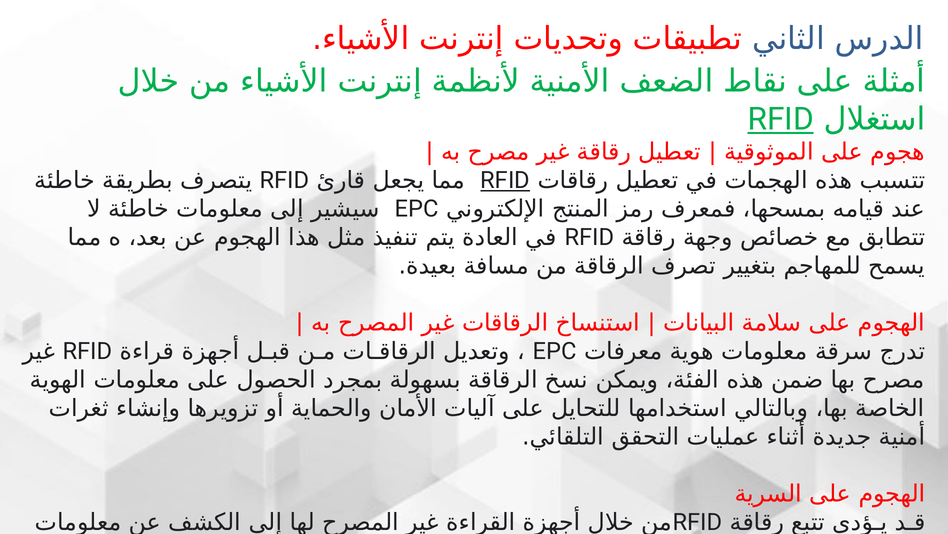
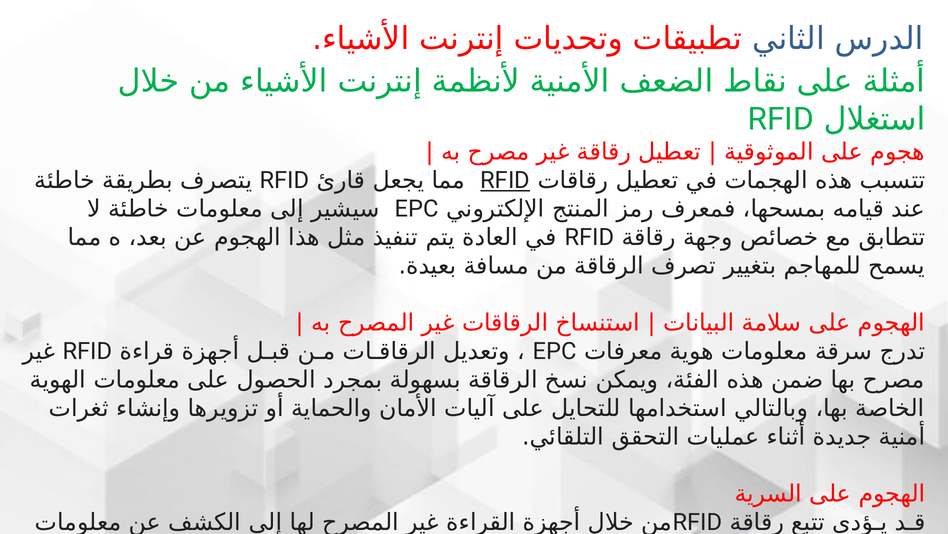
RFID underline: present -> none (781, 119)
